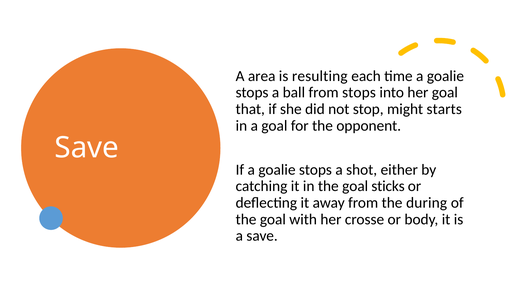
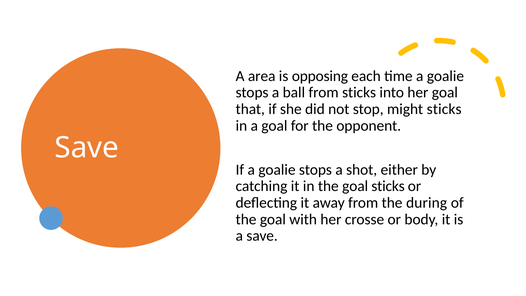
resulting: resulting -> opposing (320, 76)
from stops: stops -> sticks (359, 93)
might starts: starts -> sticks (444, 109)
